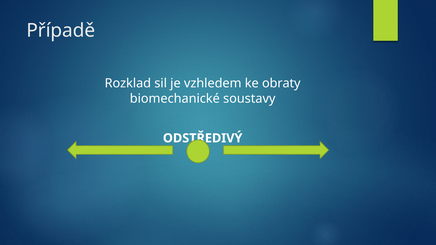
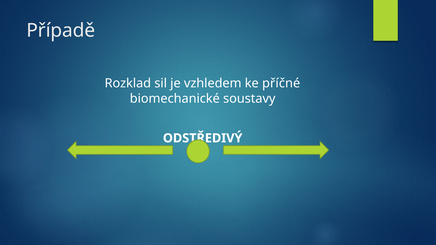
obraty: obraty -> příčné (281, 84)
